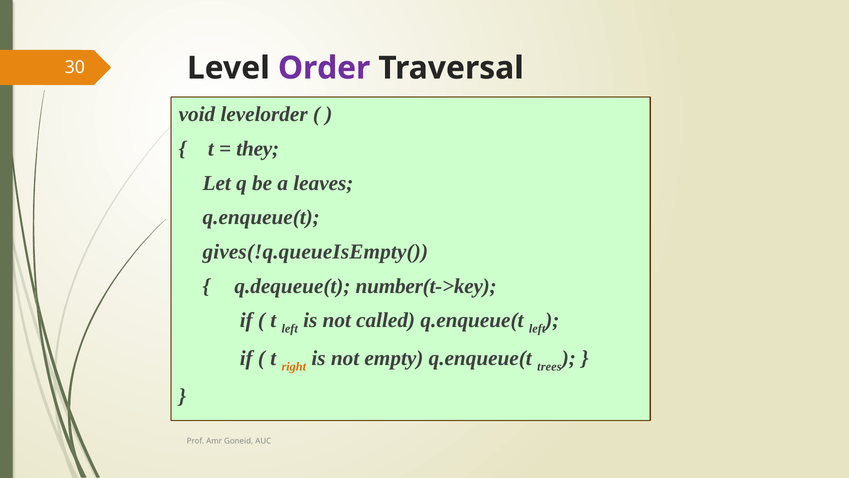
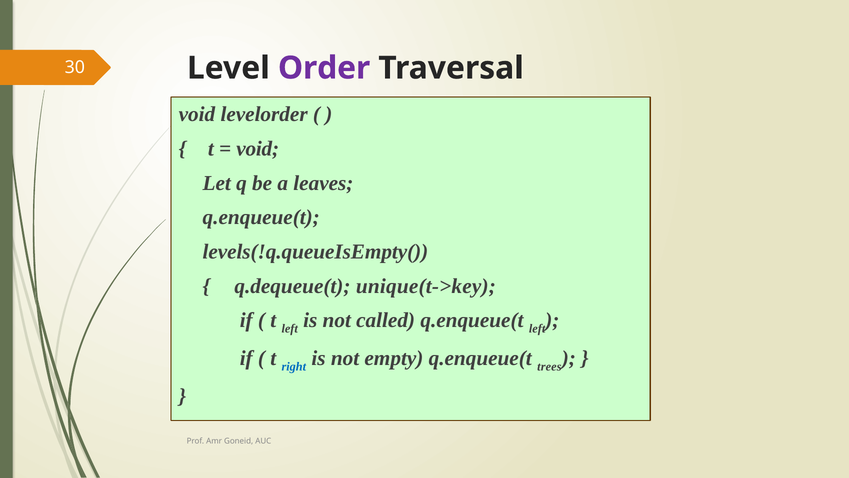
they: they -> void (258, 149)
gives(!q.queueIsEmpty(: gives(!q.queueIsEmpty( -> levels(!q.queueIsEmpty( (315, 252)
number(t->key: number(t->key -> unique(t->key (426, 286)
right colour: orange -> blue (294, 366)
